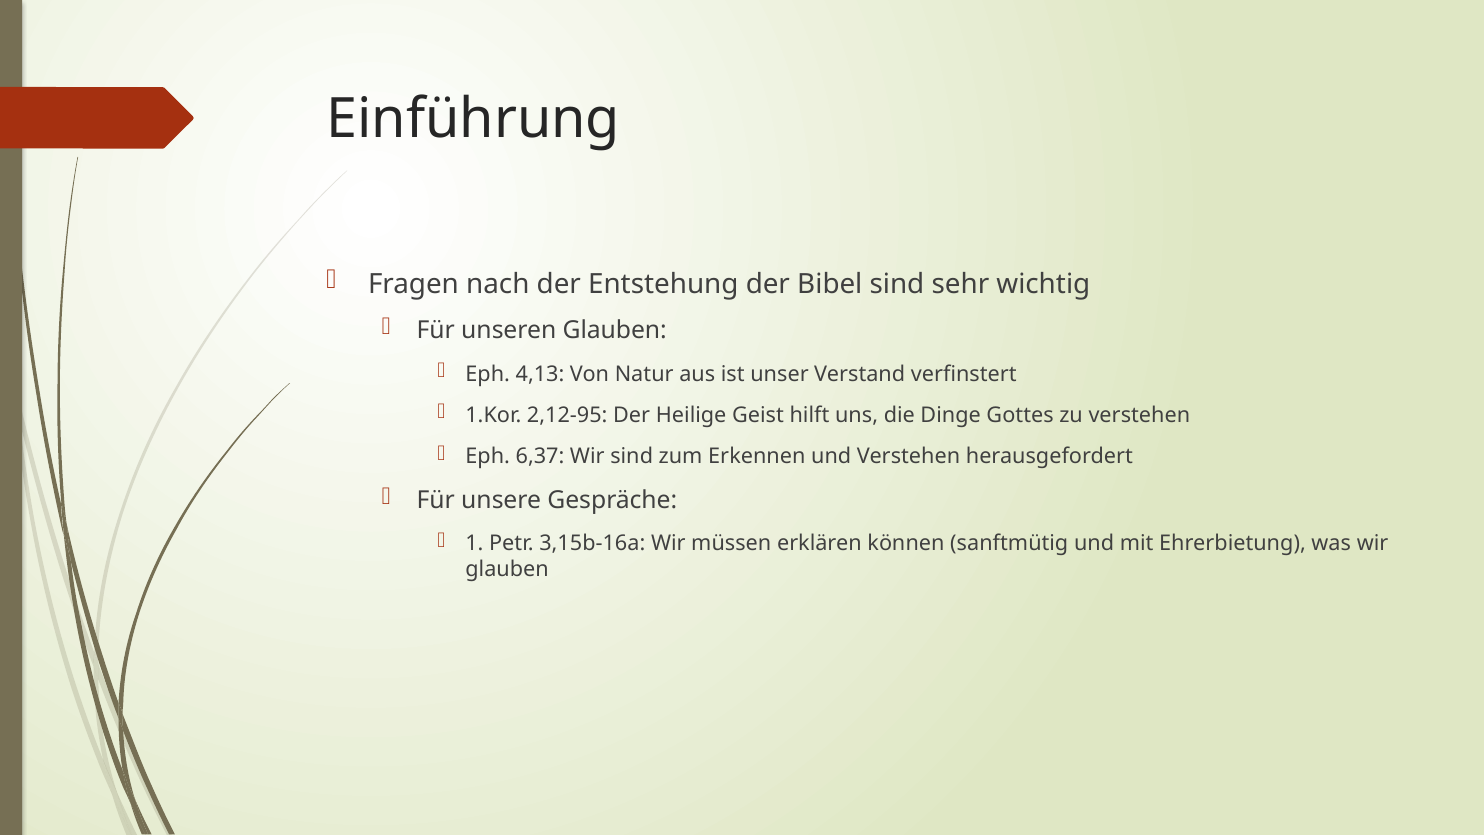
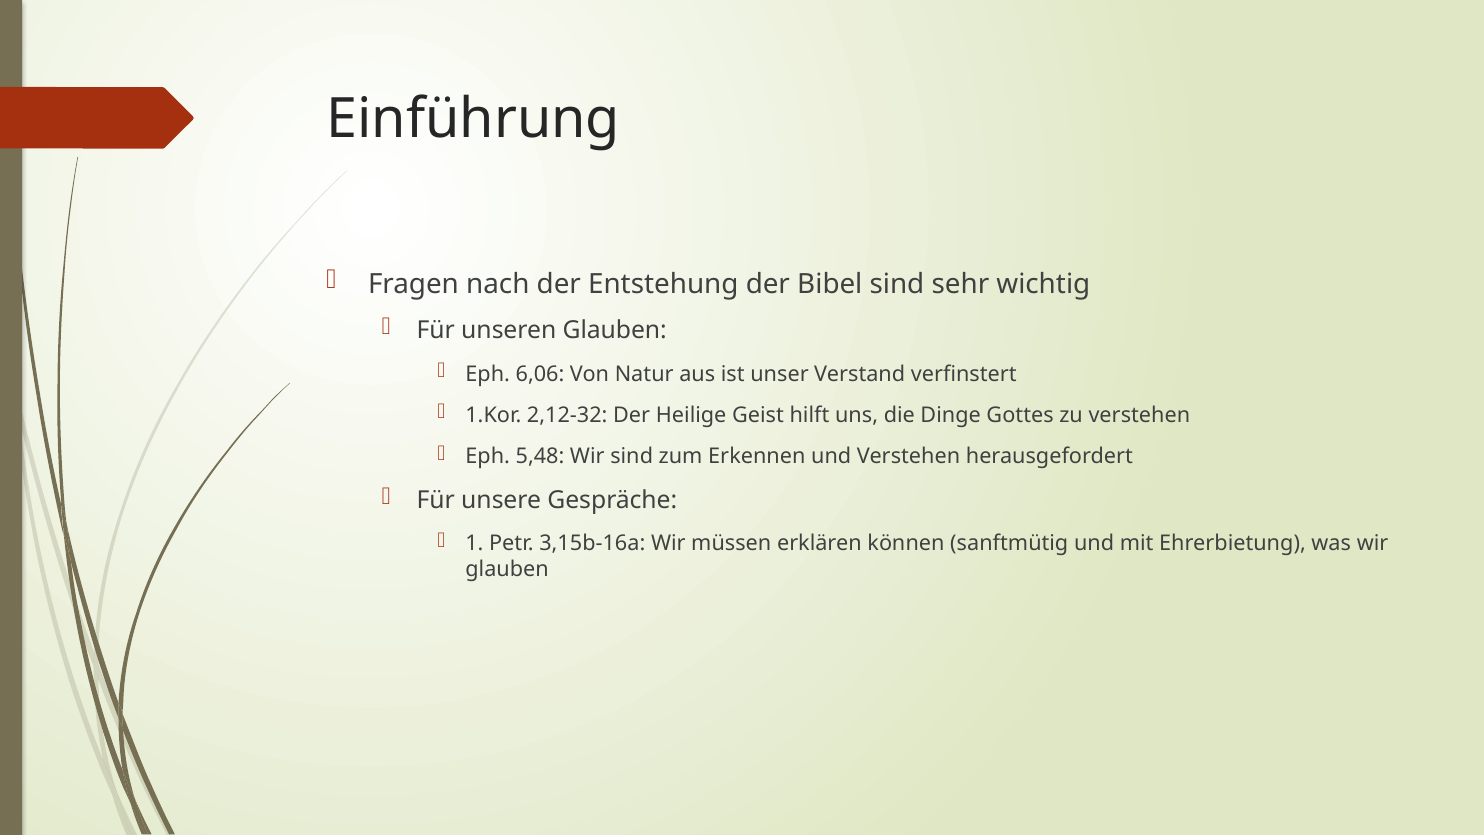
4,13: 4,13 -> 6,06 (540, 374)
2,12-95: 2,12-95 -> 2,12-32 (567, 415)
6,37: 6,37 -> 5,48 (540, 457)
